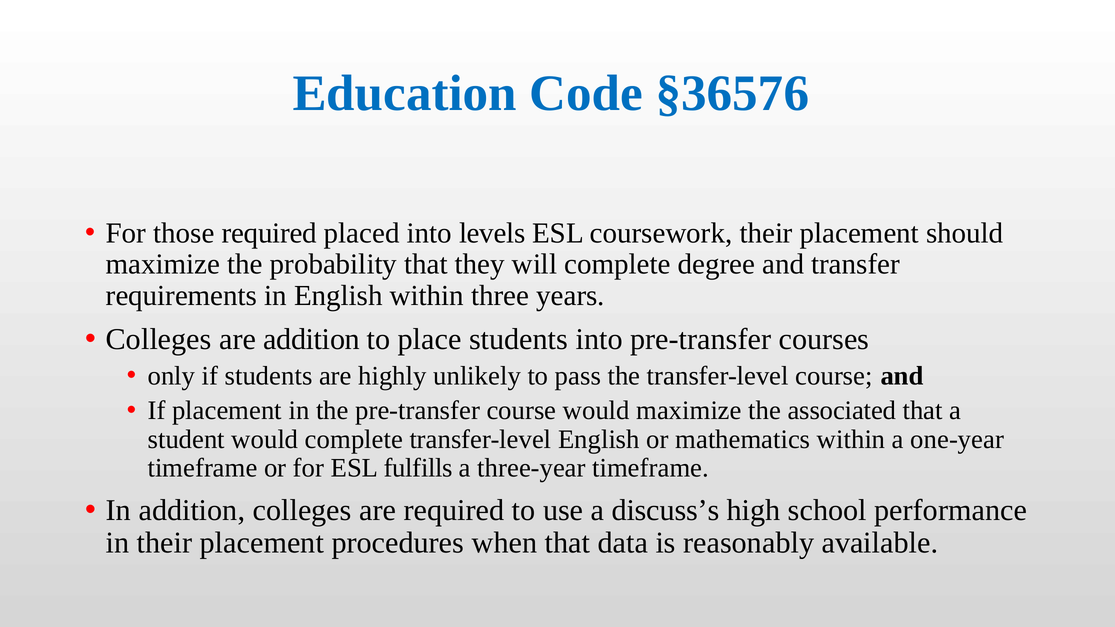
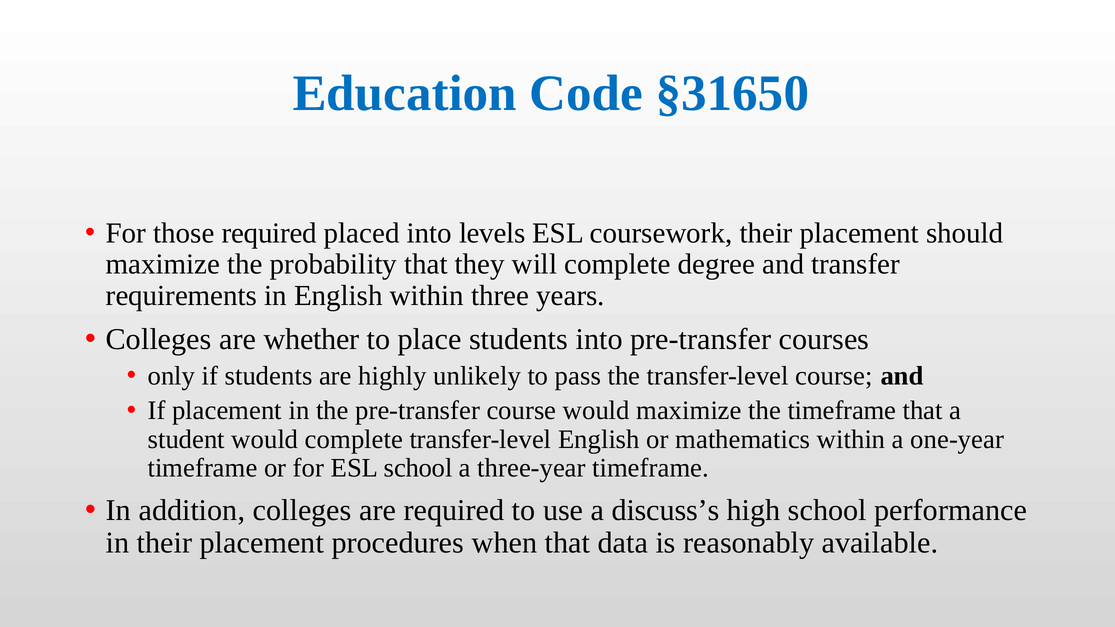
§36576: §36576 -> §31650 (732, 94)
are addition: addition -> whether (311, 339)
the associated: associated -> timeframe (842, 411)
ESL fulfills: fulfills -> school (418, 468)
